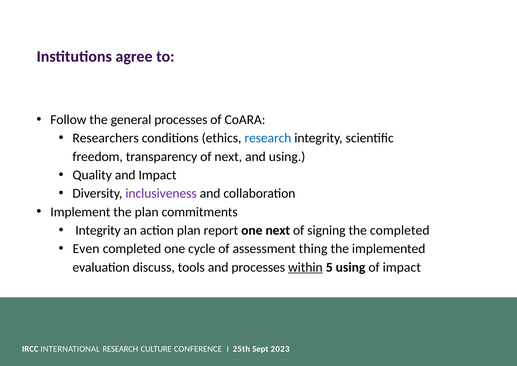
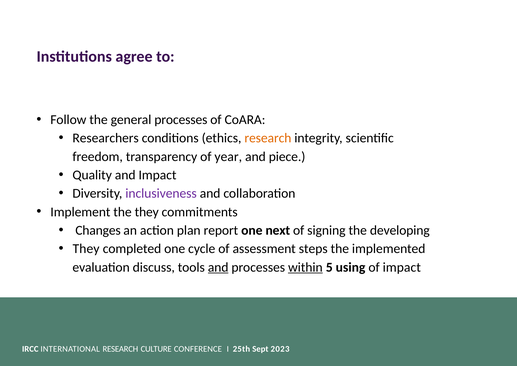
research colour: blue -> orange (268, 138)
of next: next -> year (228, 156)
and using: using -> piece (287, 156)
the plan: plan -> they (147, 212)
Integrity: Integrity -> Changes (98, 230)
the completed: completed -> developing (400, 230)
Even: Even -> They (86, 249)
thing: thing -> steps (313, 249)
and underline: none -> present (218, 267)
